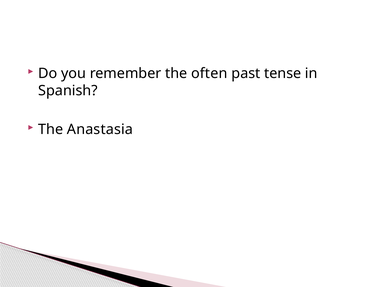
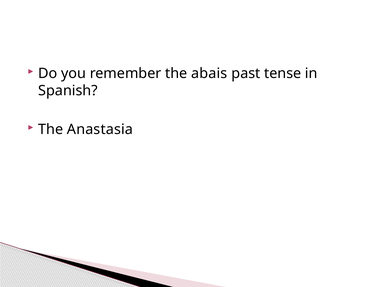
often: often -> abais (209, 74)
